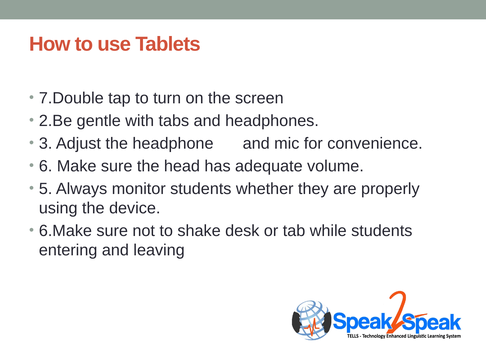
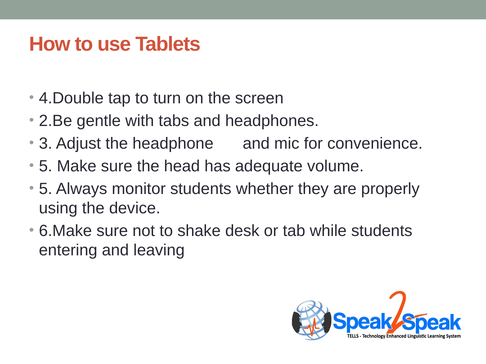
7.Double: 7.Double -> 4.Double (71, 98)
6: 6 -> 5 (46, 166)
